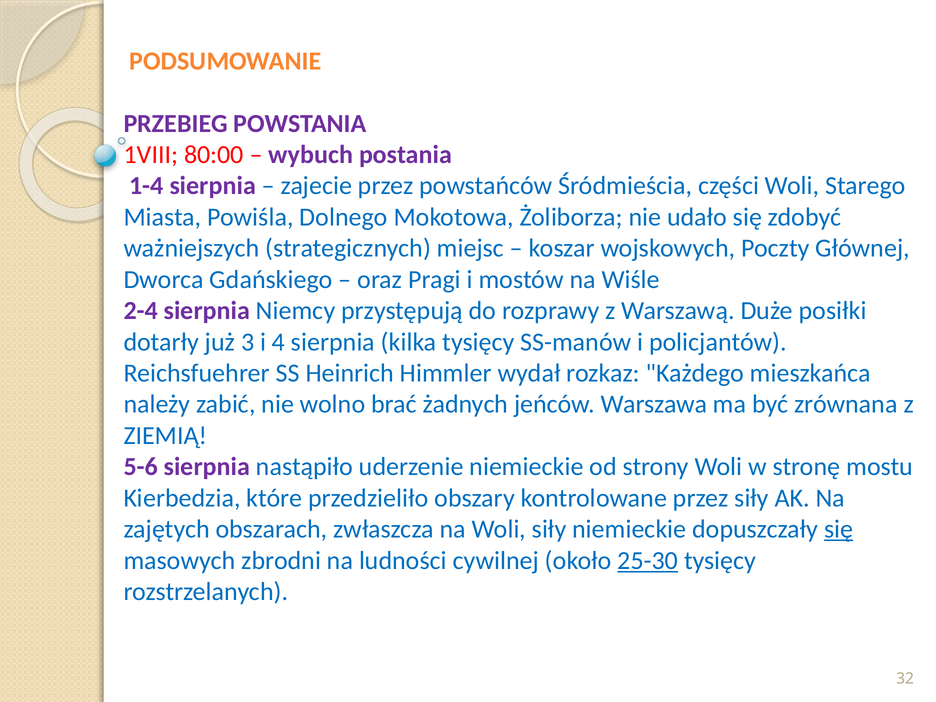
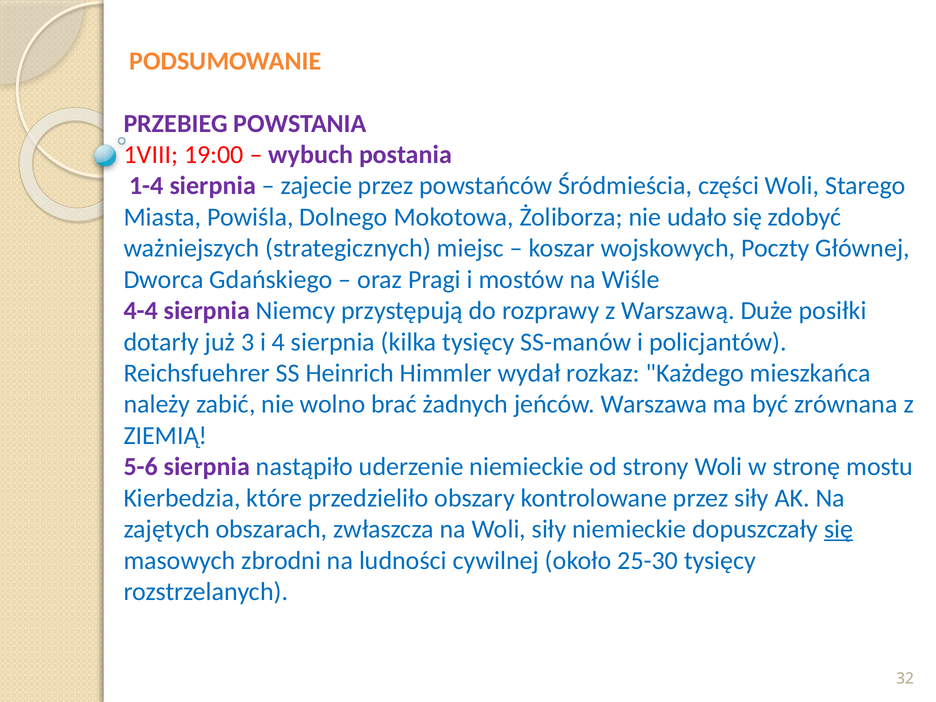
80:00: 80:00 -> 19:00 (214, 155)
2-4: 2-4 -> 4-4 (141, 311)
25-30 underline: present -> none (648, 560)
